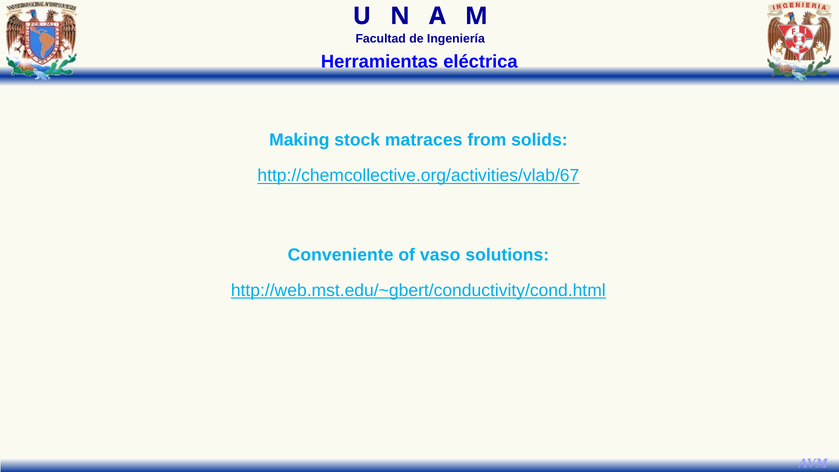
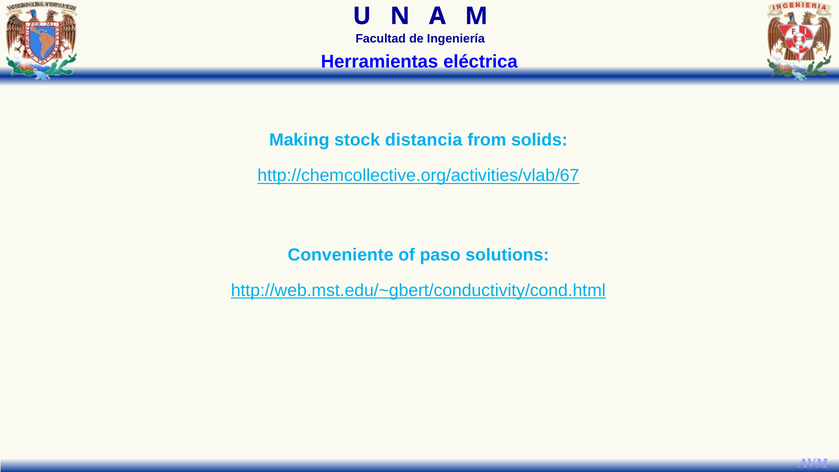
matraces: matraces -> distancia (424, 140)
vaso: vaso -> paso (440, 255)
